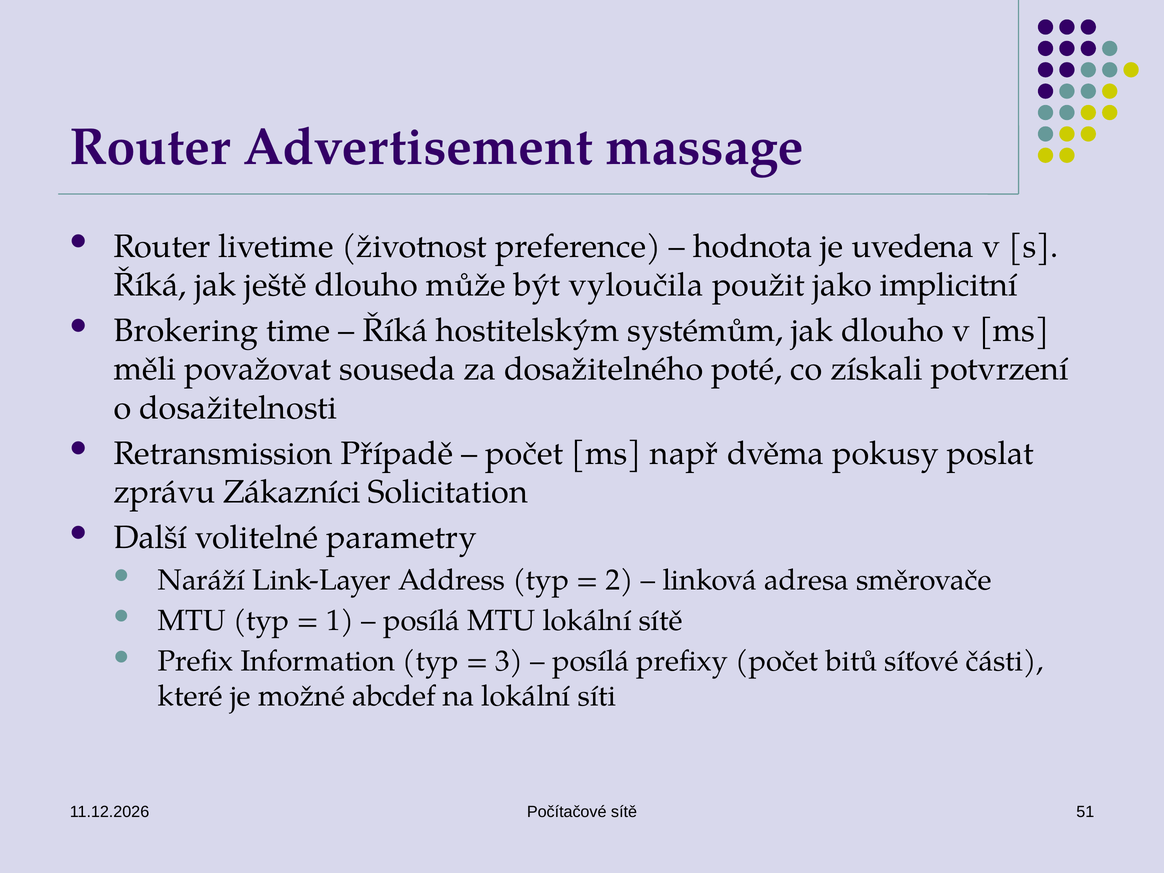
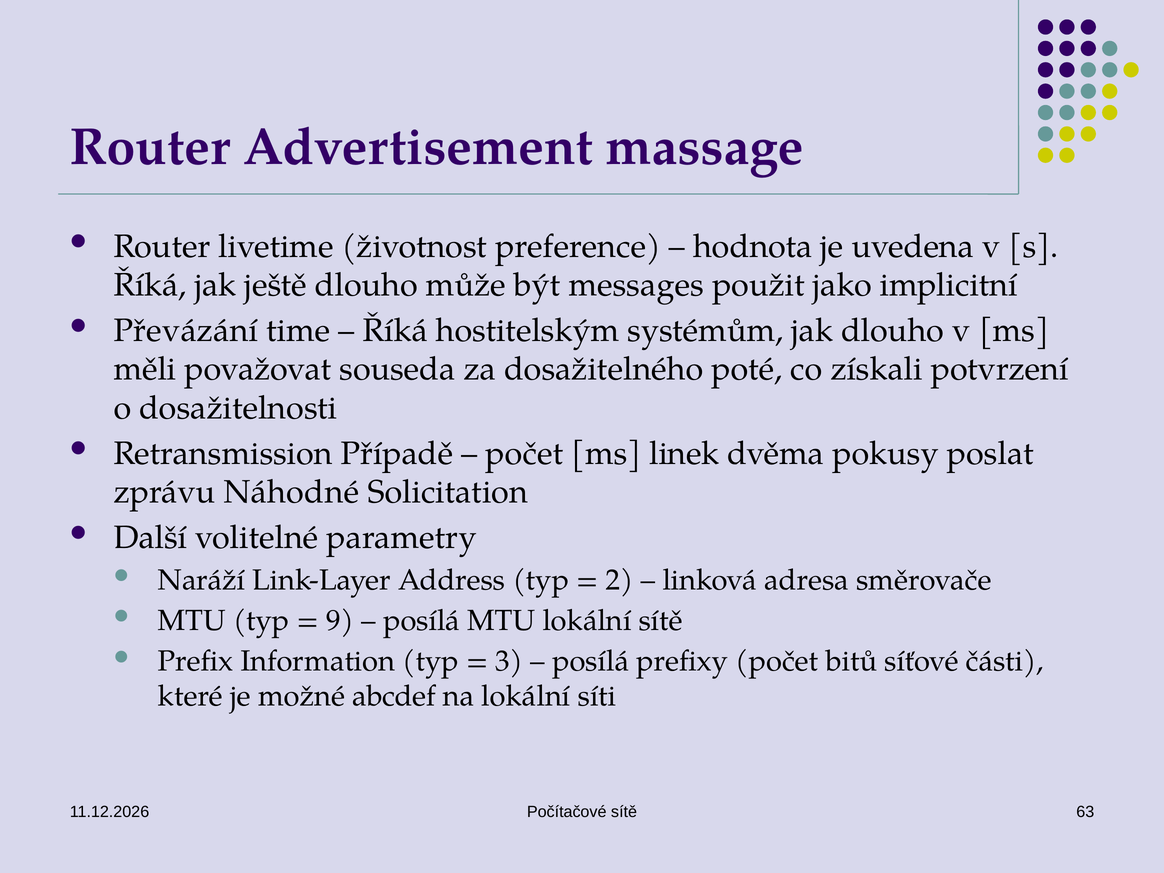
vyloučila: vyloučila -> messages (636, 285)
Brokering: Brokering -> Převázání (186, 330)
např: např -> linek (684, 453)
Zákazníci: Zákazníci -> Náhodné (291, 492)
1: 1 -> 9 (340, 621)
51: 51 -> 63 (1085, 812)
